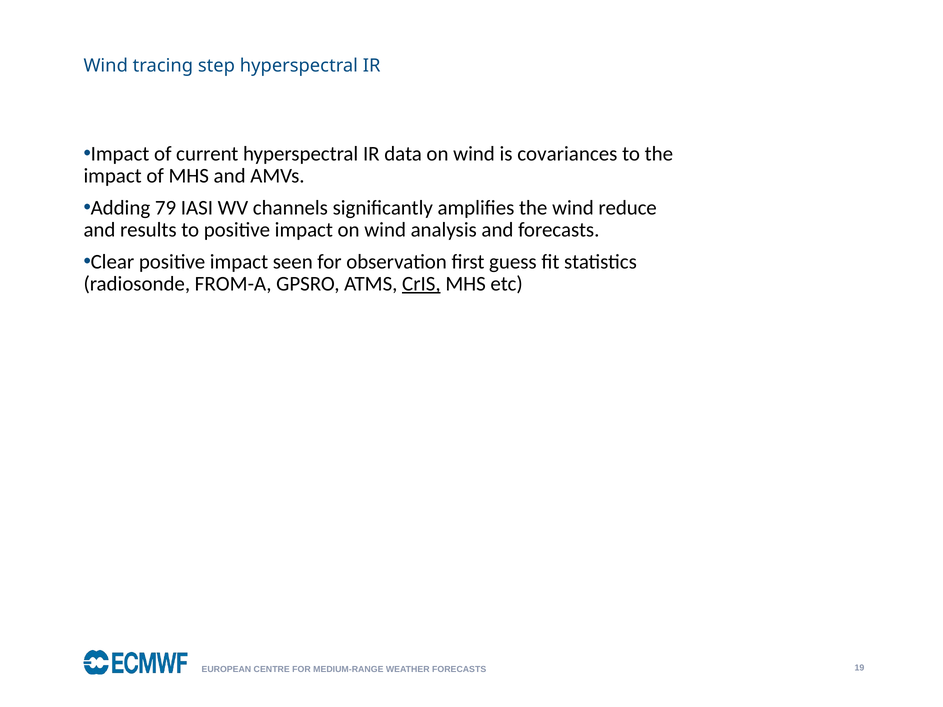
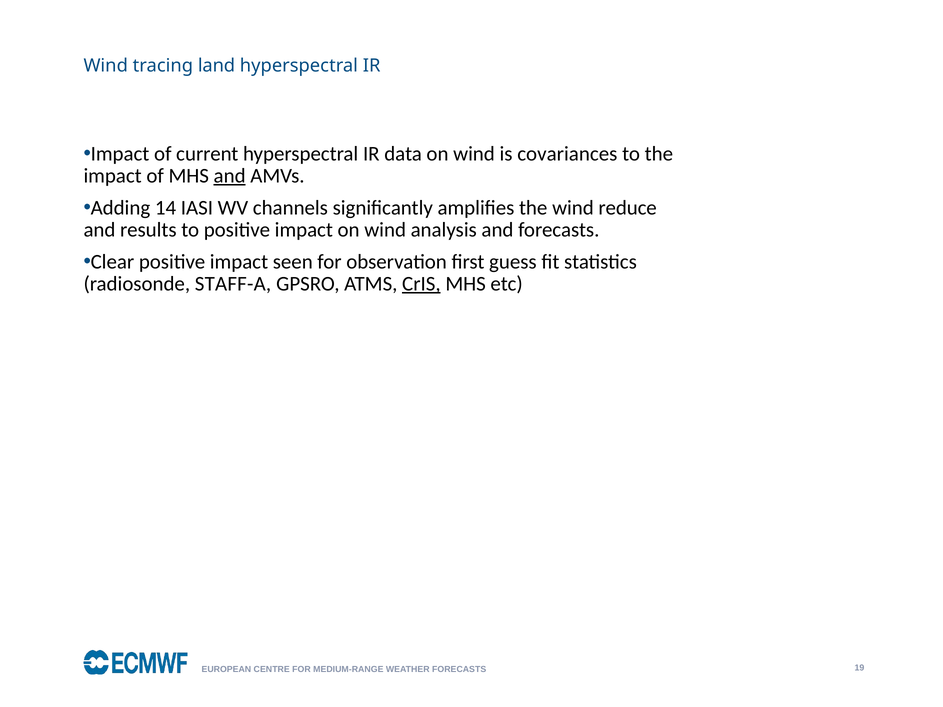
step: step -> land (217, 66)
and underline: none -> present (230, 176)
79: 79 -> 14 (166, 208)
FROM-A: FROM-A -> STAFF-A (233, 284)
